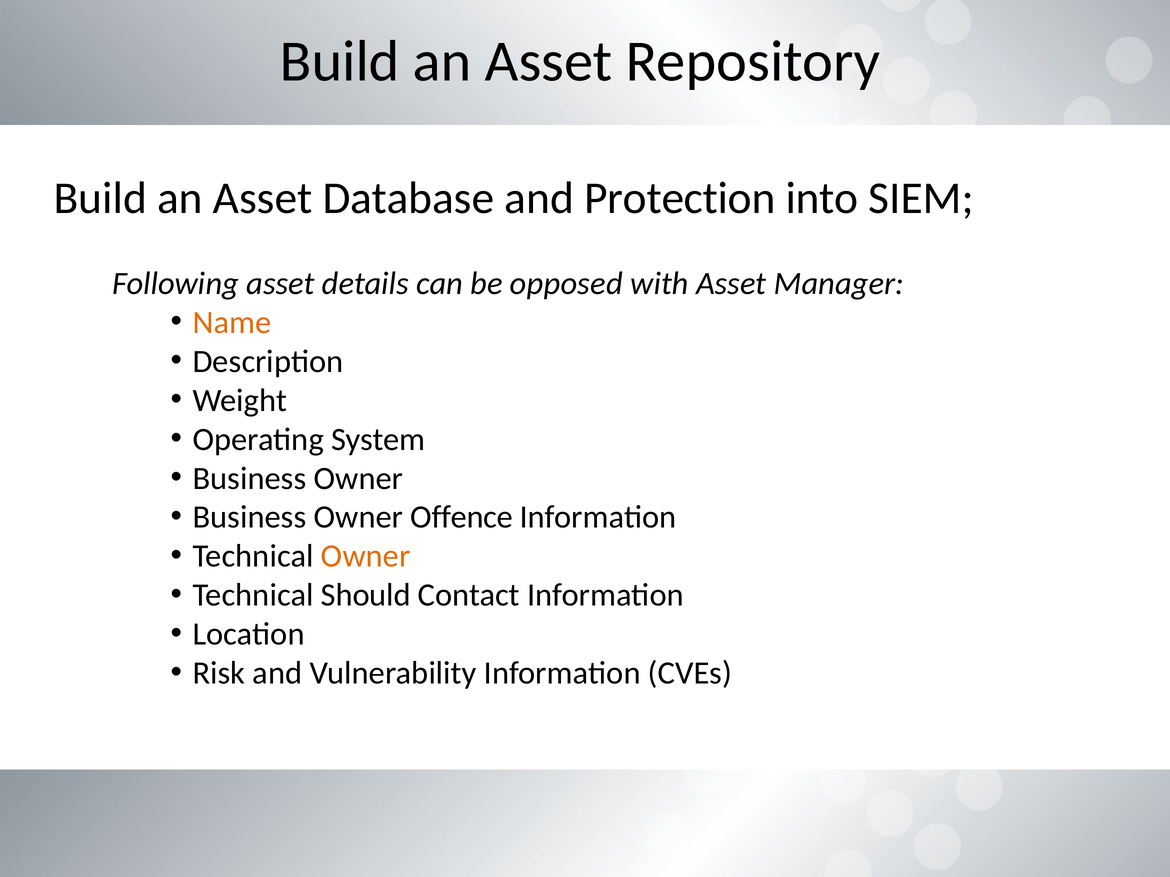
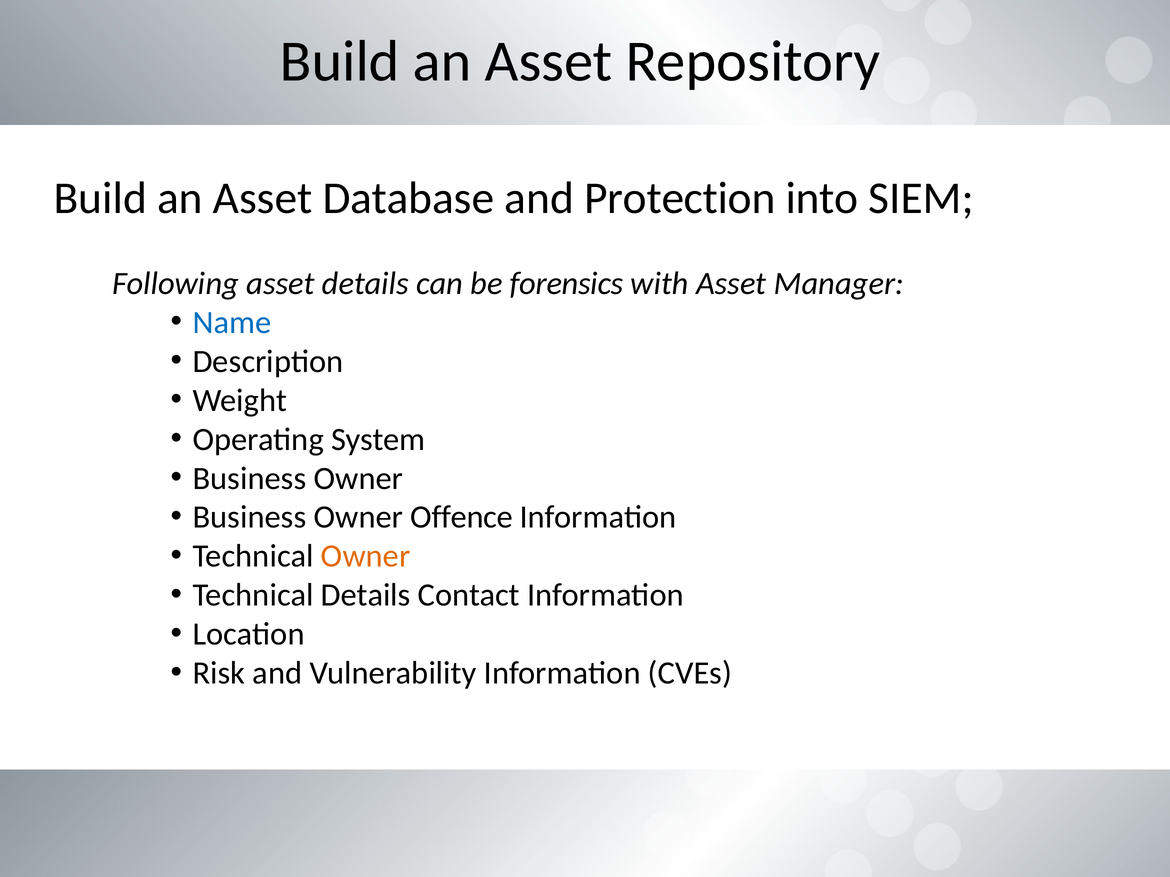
opposed: opposed -> forensics (567, 283)
Name colour: orange -> blue (232, 322)
Technical Should: Should -> Details (366, 596)
